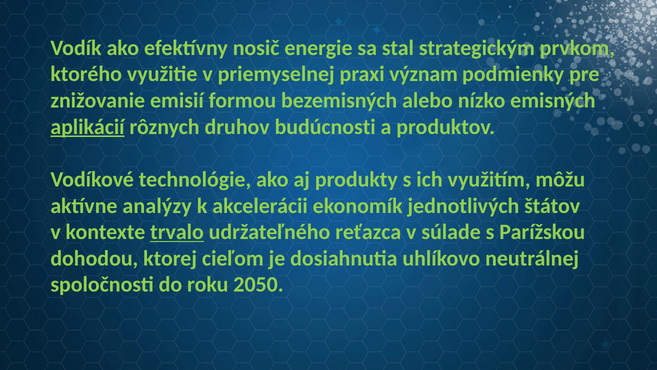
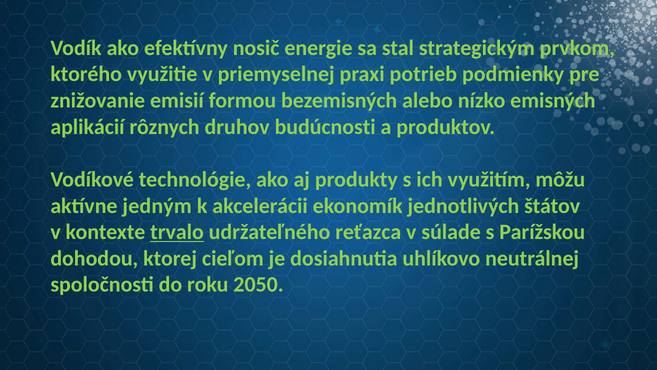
význam: význam -> potrieb (423, 74)
aplikácií underline: present -> none (87, 127)
analýzy: analýzy -> jedným (157, 206)
